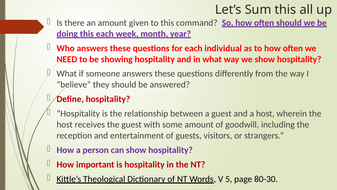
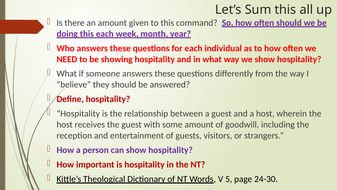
80-30: 80-30 -> 24-30 (266, 179)
